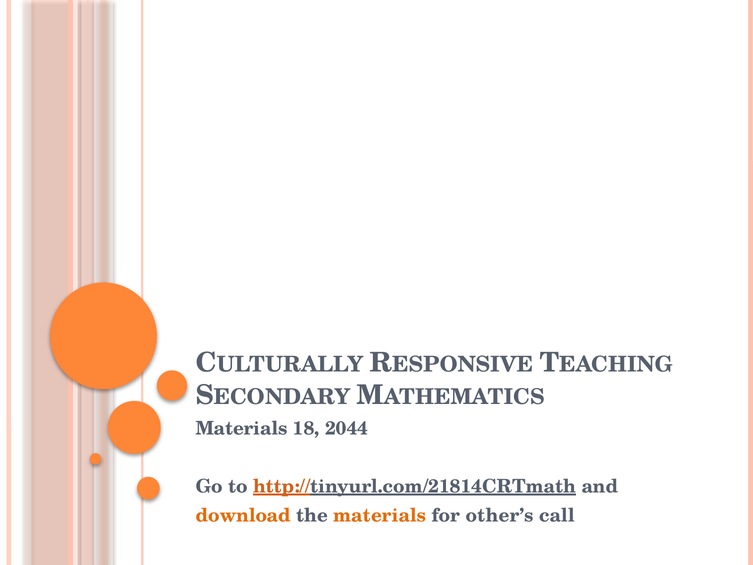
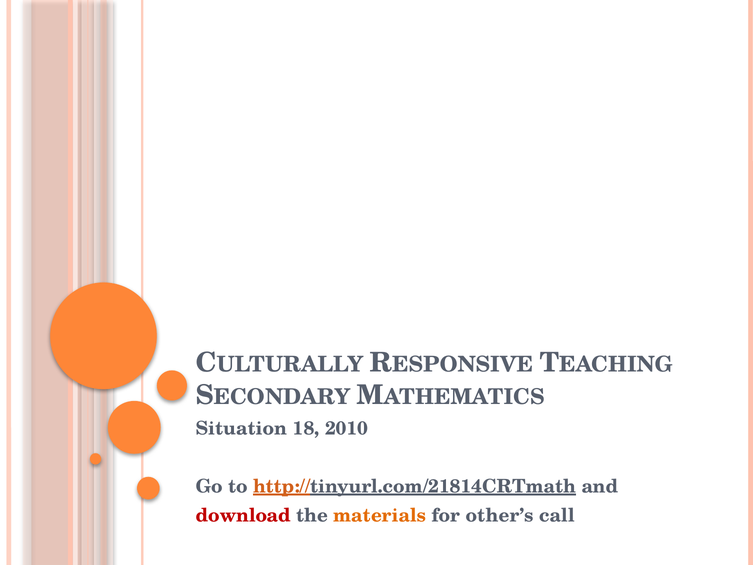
Materials: Materials -> Situation (242, 428)
2044: 2044 -> 2010 (347, 428)
download colour: orange -> red (243, 515)
